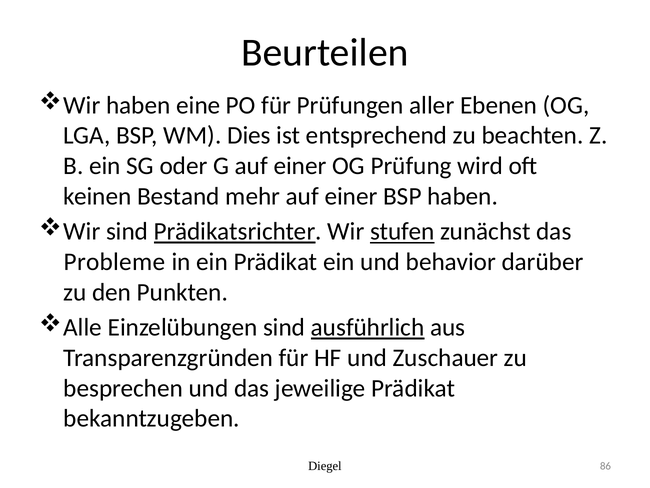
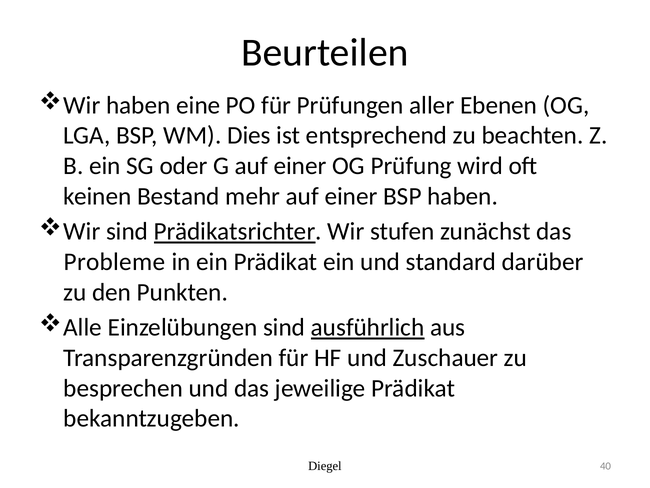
stufen underline: present -> none (402, 231)
behavior: behavior -> standard (451, 262)
86: 86 -> 40 (606, 465)
